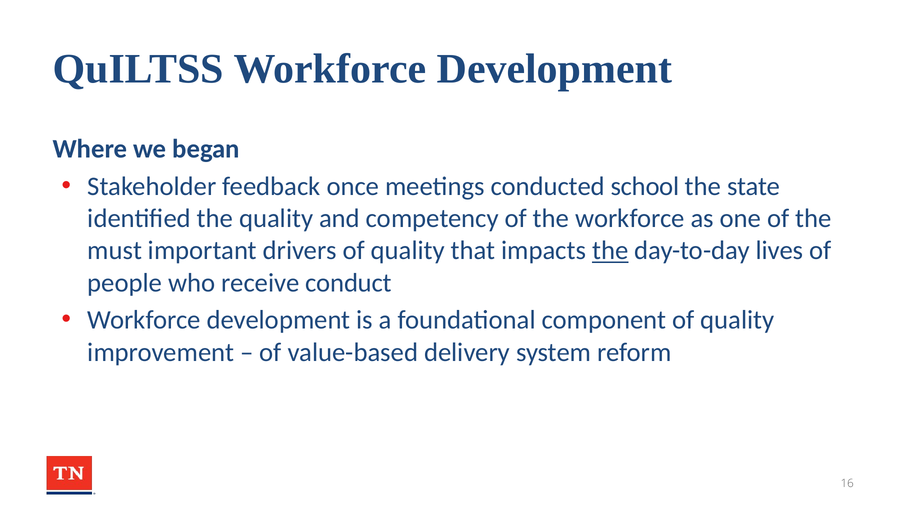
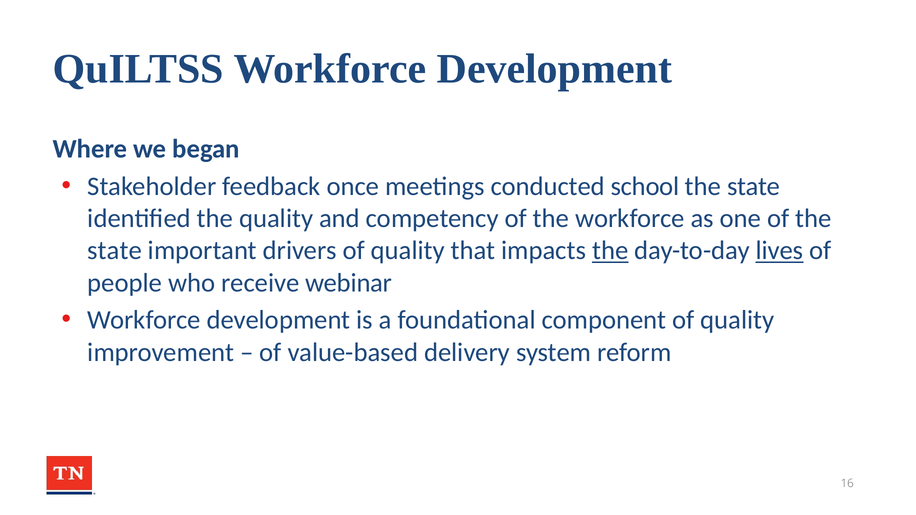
must: must -> state (115, 251)
lives underline: none -> present (780, 251)
conduct: conduct -> webinar (349, 283)
